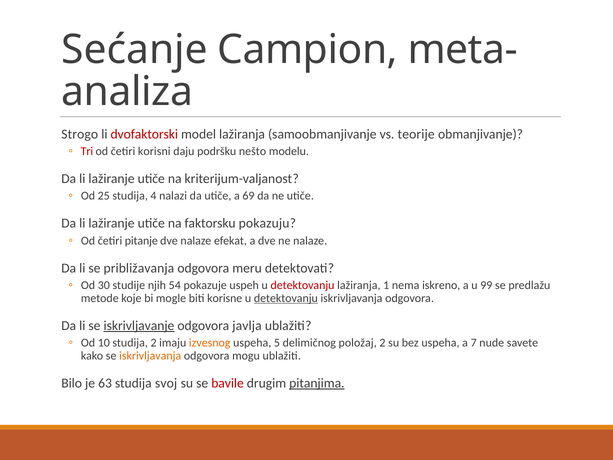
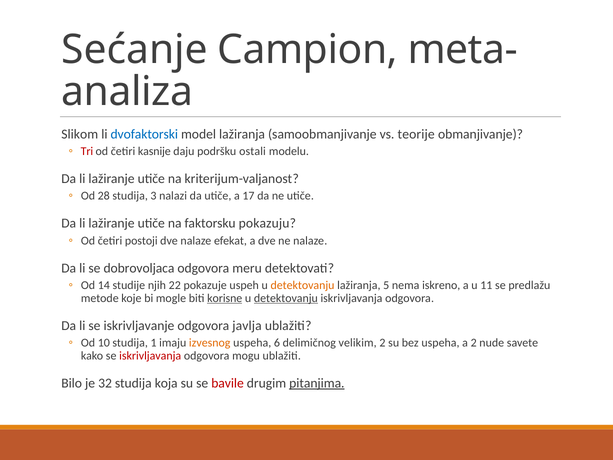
Strogo: Strogo -> Slikom (80, 134)
dvofaktorski colour: red -> blue (144, 134)
korisni: korisni -> kasnije (154, 151)
nešto: nešto -> ostali (252, 151)
25: 25 -> 28 (104, 196)
4: 4 -> 3 (154, 196)
69: 69 -> 17 (248, 196)
pitanje: pitanje -> postoji (141, 241)
približavanja: približavanja -> dobrovoljaca (139, 268)
30: 30 -> 14 (104, 285)
54: 54 -> 22 (175, 285)
detektovanju colour: red -> orange (303, 285)
1: 1 -> 5 (386, 285)
99: 99 -> 11 (486, 285)
korisne underline: none -> present (225, 298)
iskrivljavanje underline: present -> none (139, 325)
studija 2: 2 -> 1 (154, 343)
5: 5 -> 6 (277, 343)
položaj: položaj -> velikim (358, 343)
a 7: 7 -> 2 (474, 343)
iskrivljavanja colour: orange -> red (150, 356)
63: 63 -> 32 (105, 383)
svoj: svoj -> koja (166, 383)
